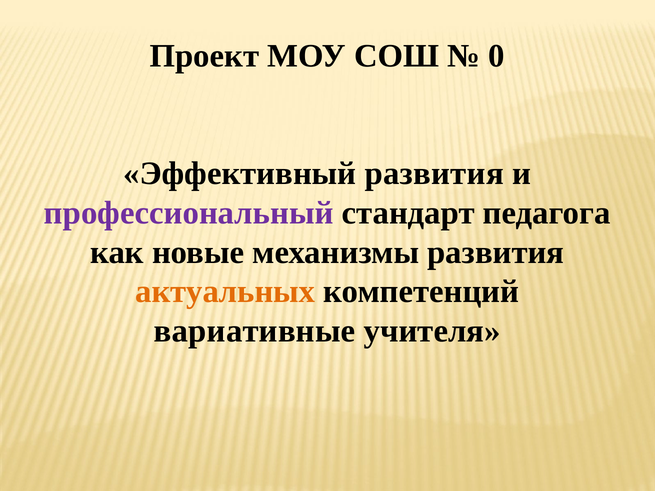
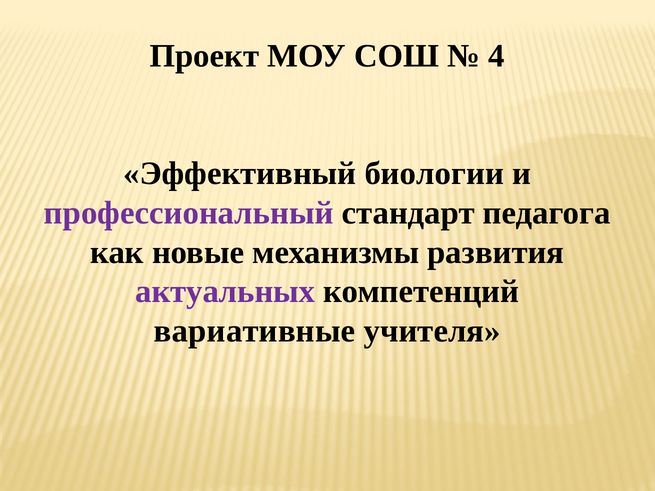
0: 0 -> 4 (497, 56)
Эффективный развития: развития -> биологии (434, 174)
актуальных colour: orange -> purple (225, 292)
